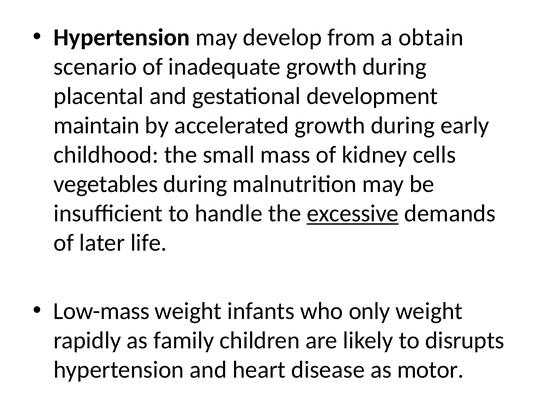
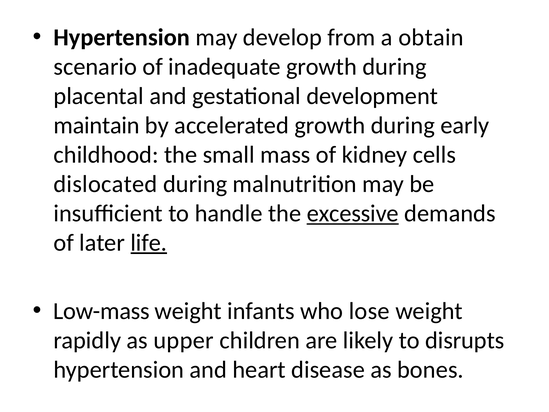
vegetables: vegetables -> dislocated (105, 184)
life underline: none -> present (149, 243)
only: only -> lose (369, 311)
family: family -> upper (184, 340)
motor: motor -> bones (430, 370)
